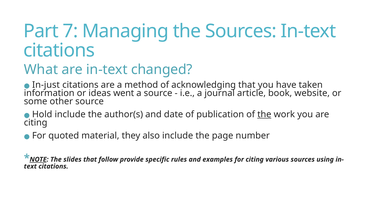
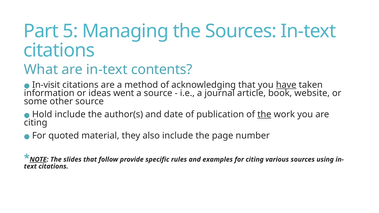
7: 7 -> 5 (70, 31)
changed: changed -> contents (162, 70)
In-just: In-just -> In-visit (46, 85)
have underline: none -> present (286, 85)
